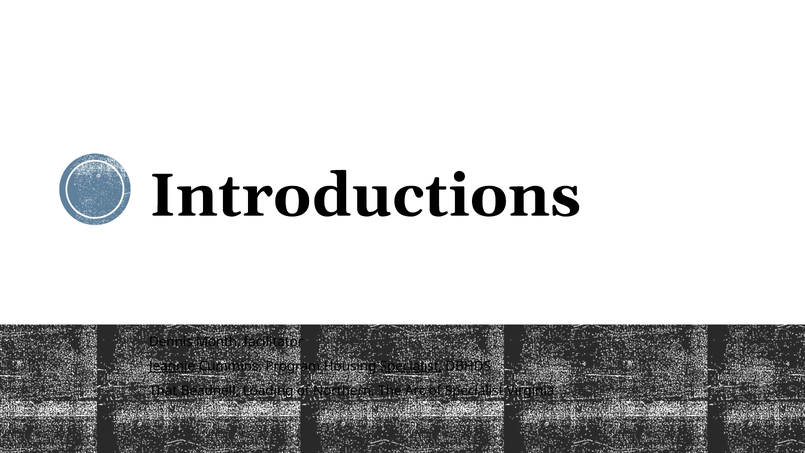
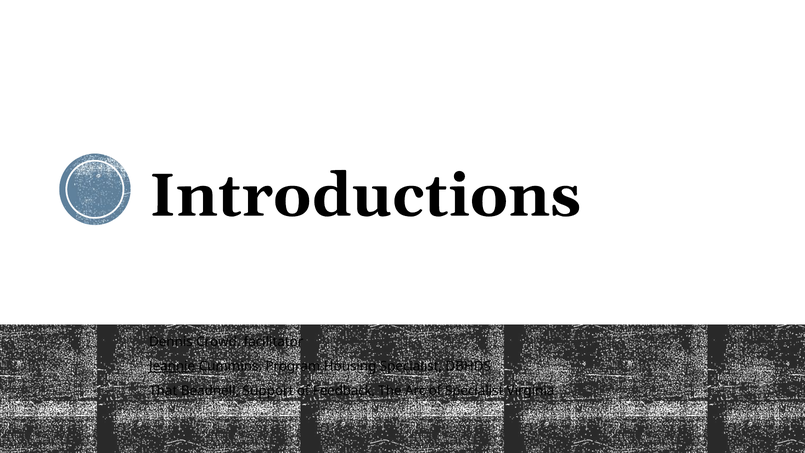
Month: Month -> Crowd (218, 342)
Specialist underline: present -> none (411, 366)
Loading: Loading -> Support (268, 391)
Northern: Northern -> Feedback (344, 391)
